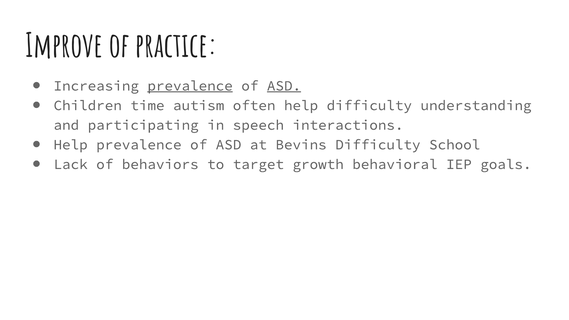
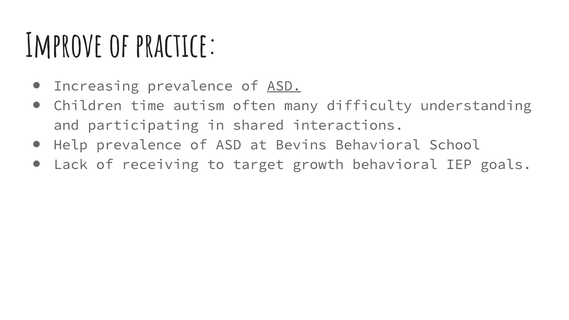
prevalence underline: present -> none (190, 86)
often help: help -> many (301, 105)
speech: speech -> shared (258, 125)
Bevins Difficulty: Difficulty -> Behavioral (378, 145)
behaviors: behaviors -> receiving (160, 164)
